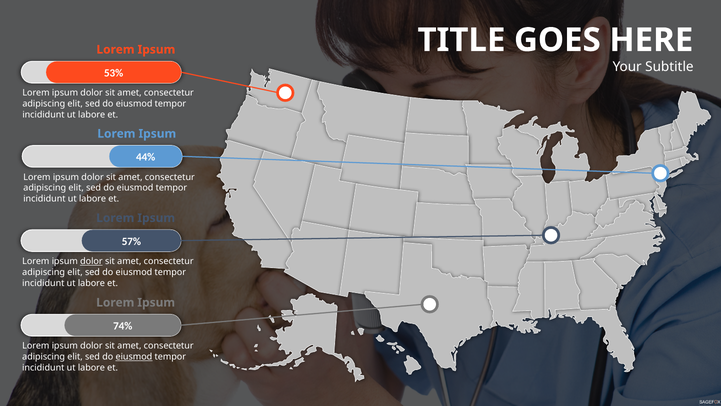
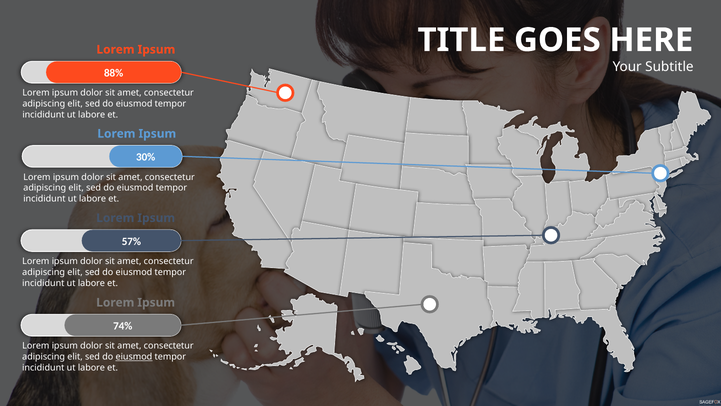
53%: 53% -> 88% (114, 73)
44%: 44% -> 30% (146, 157)
dolor underline: present -> none (91, 261)
